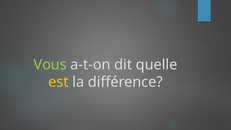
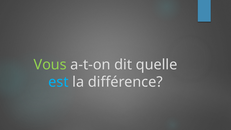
est colour: yellow -> light blue (58, 82)
